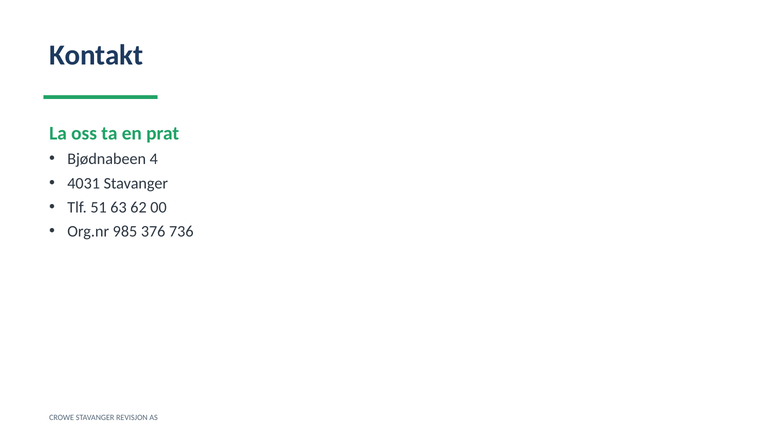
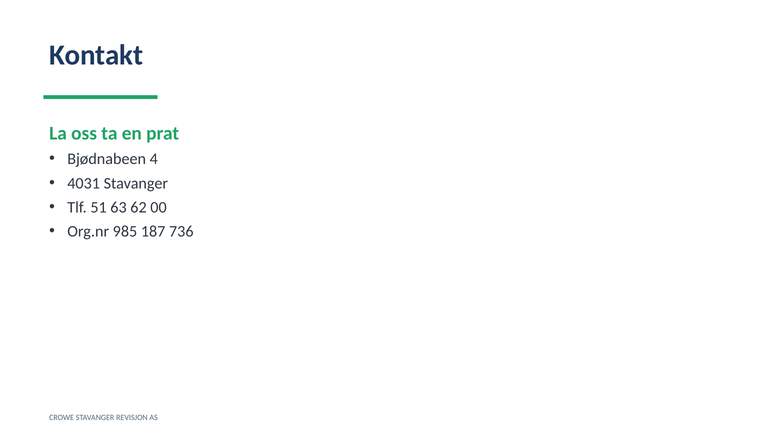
376: 376 -> 187 (153, 231)
